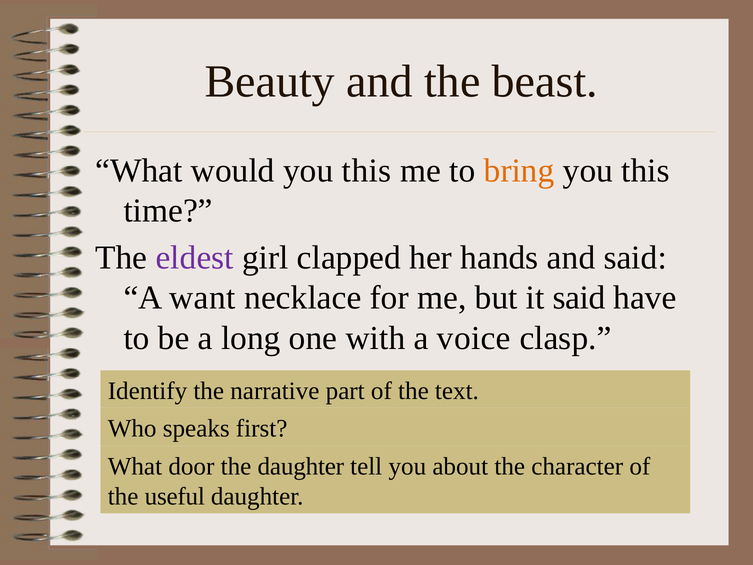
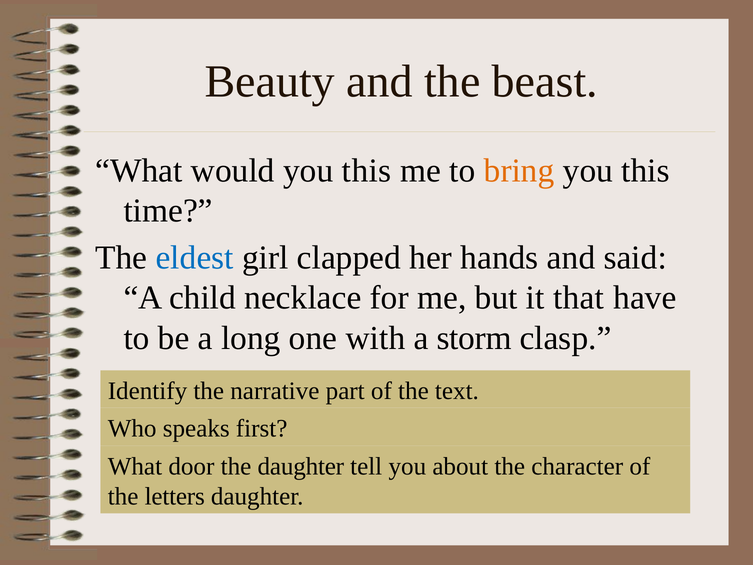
eldest colour: purple -> blue (195, 258)
want: want -> child (203, 298)
it said: said -> that (579, 298)
voice: voice -> storm (474, 338)
useful: useful -> letters (175, 496)
